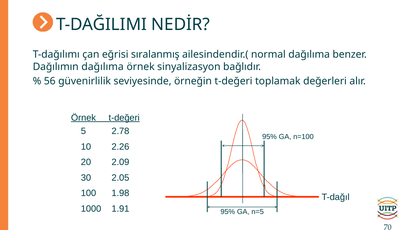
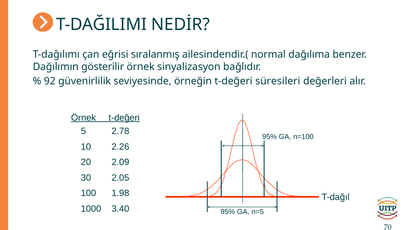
Dağılımın dağılıma: dağılıma -> gösterilir (103, 67)
56: 56 -> 92 (50, 81)
toplamak: toplamak -> süresileri (278, 81)
1.91: 1.91 -> 3.40 (120, 209)
